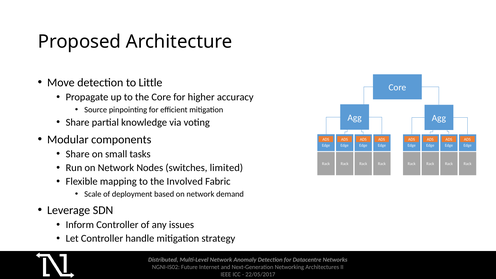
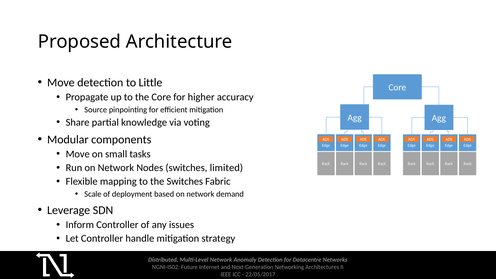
Share: Share -> Move (78, 154)
the Involved: Involved -> Switches (185, 182)
